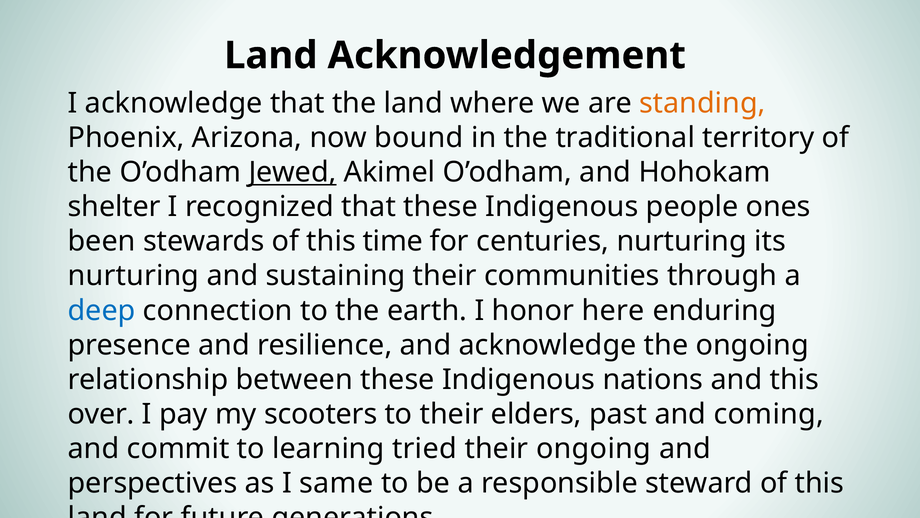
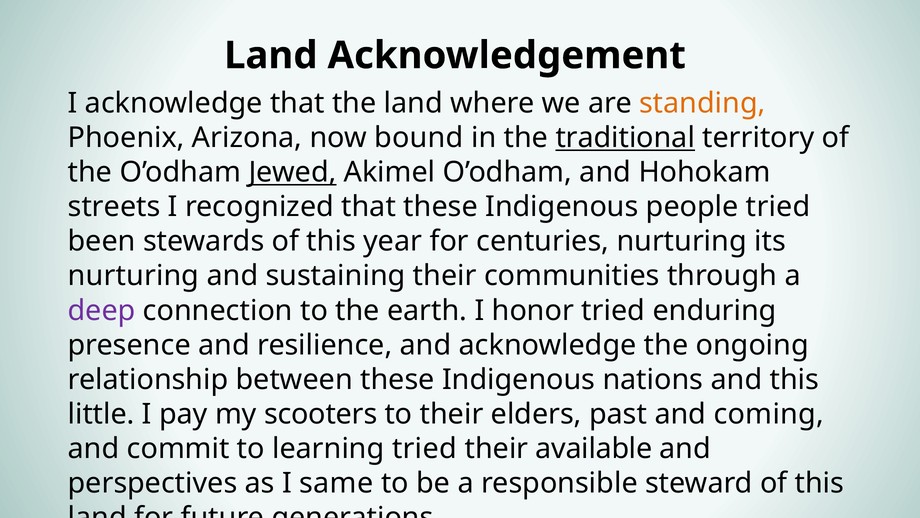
traditional underline: none -> present (625, 138)
shelter: shelter -> streets (114, 207)
people ones: ones -> tried (778, 207)
time: time -> year (393, 241)
deep colour: blue -> purple (102, 310)
honor here: here -> tried (613, 310)
over: over -> little (101, 414)
their ongoing: ongoing -> available (594, 448)
